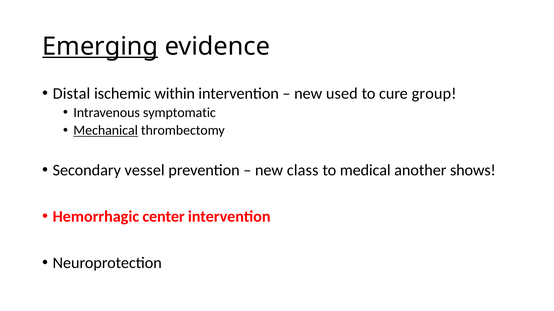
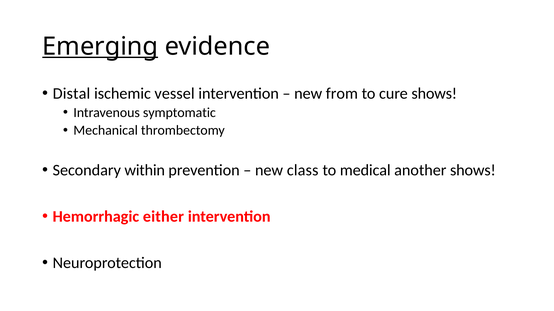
within: within -> vessel (175, 94)
used: used -> from (342, 94)
cure group: group -> shows (434, 94)
Mechanical underline: present -> none (106, 131)
vessel: vessel -> within (145, 170)
center: center -> either (163, 217)
